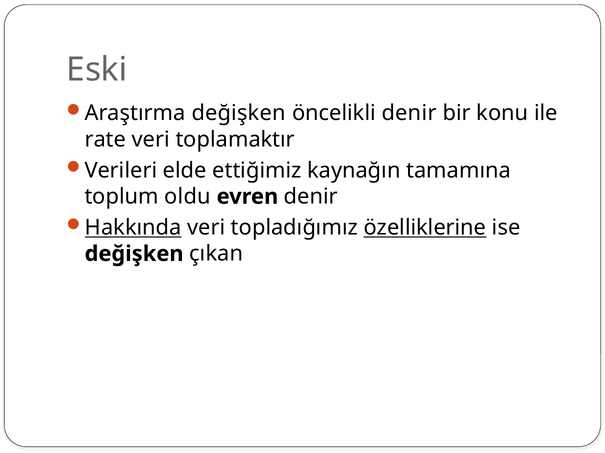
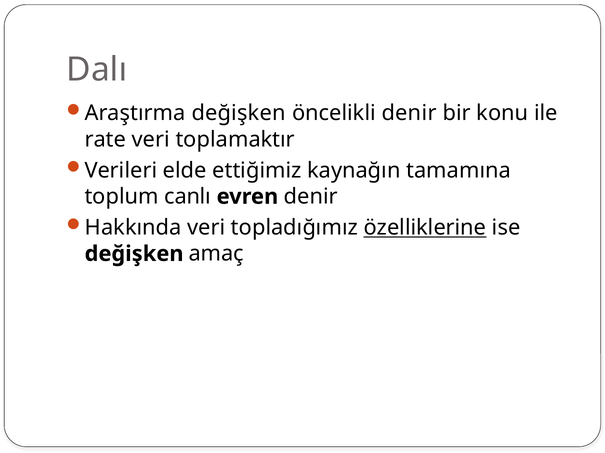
Eski: Eski -> Dalı (97, 70)
oldu: oldu -> canlı (188, 197)
Hakkında underline: present -> none (133, 228)
çıkan: çıkan -> amaç (216, 254)
